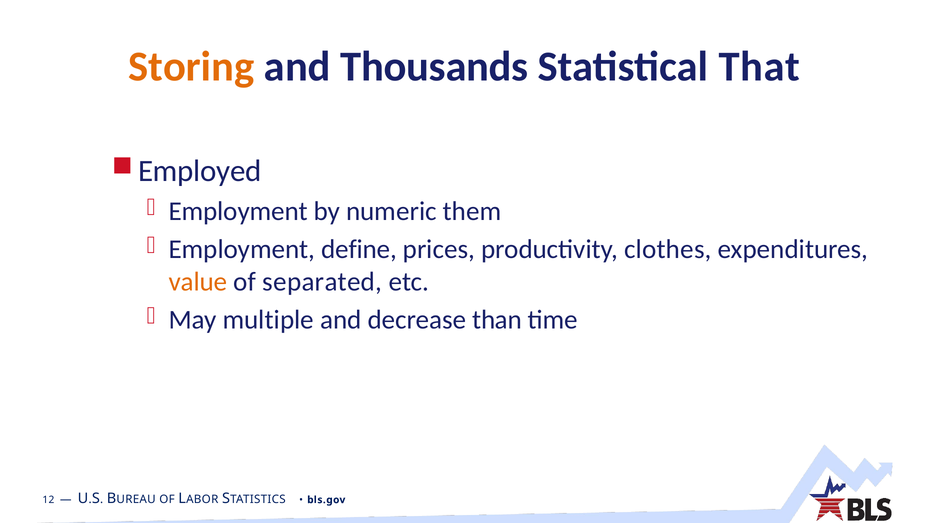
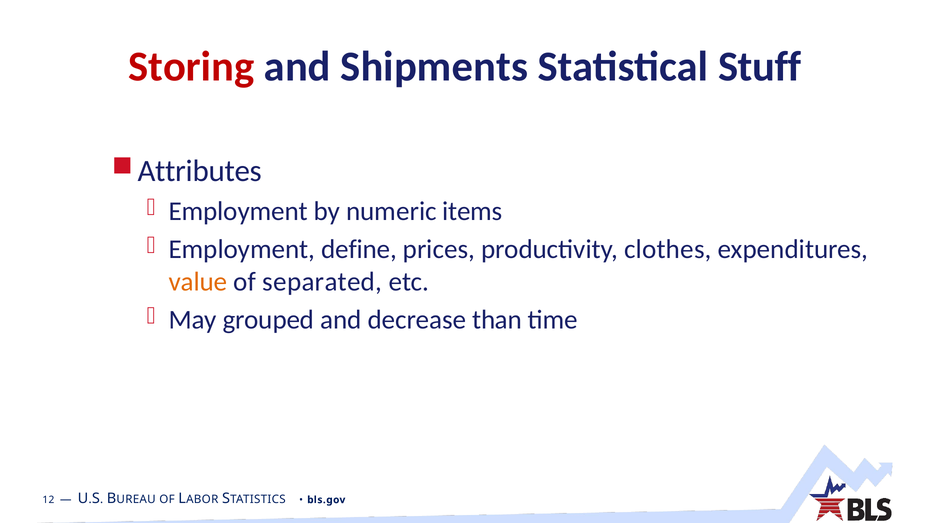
Storing colour: orange -> red (191, 67)
Thousands: Thousands -> Shipments (434, 67)
That: That -> Stuff (760, 67)
Employed: Employed -> Attributes (200, 171)
them: them -> items (472, 211)
multiple: multiple -> grouped (268, 320)
